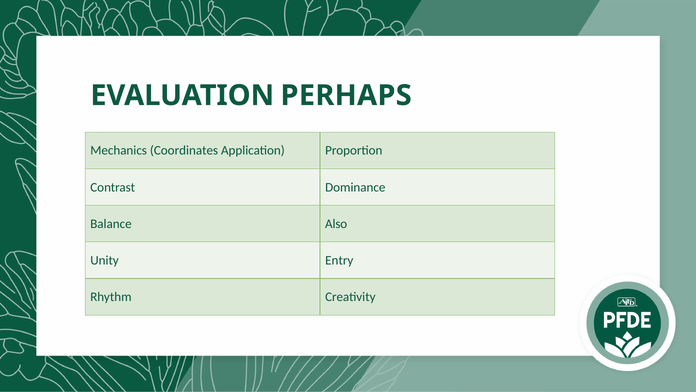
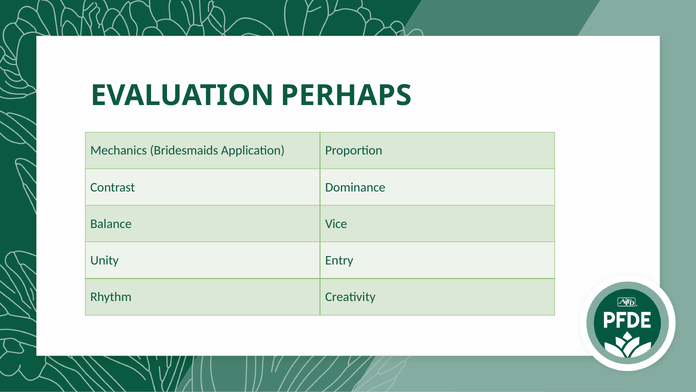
Coordinates: Coordinates -> Bridesmaids (184, 150)
Also: Also -> Vice (336, 224)
